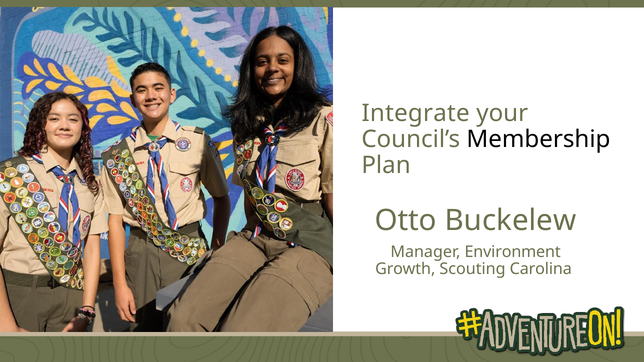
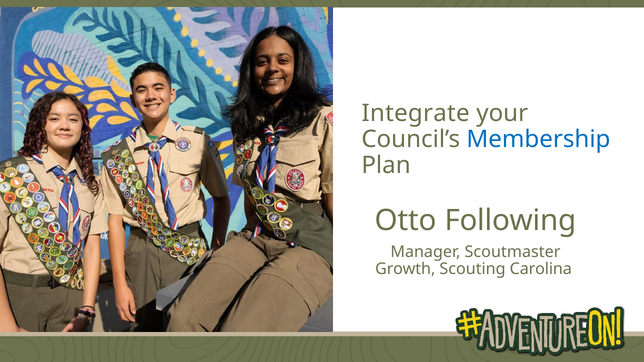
Membership colour: black -> blue (538, 139)
Buckelew: Buckelew -> Following (510, 220)
Environment: Environment -> Scoutmaster (513, 252)
